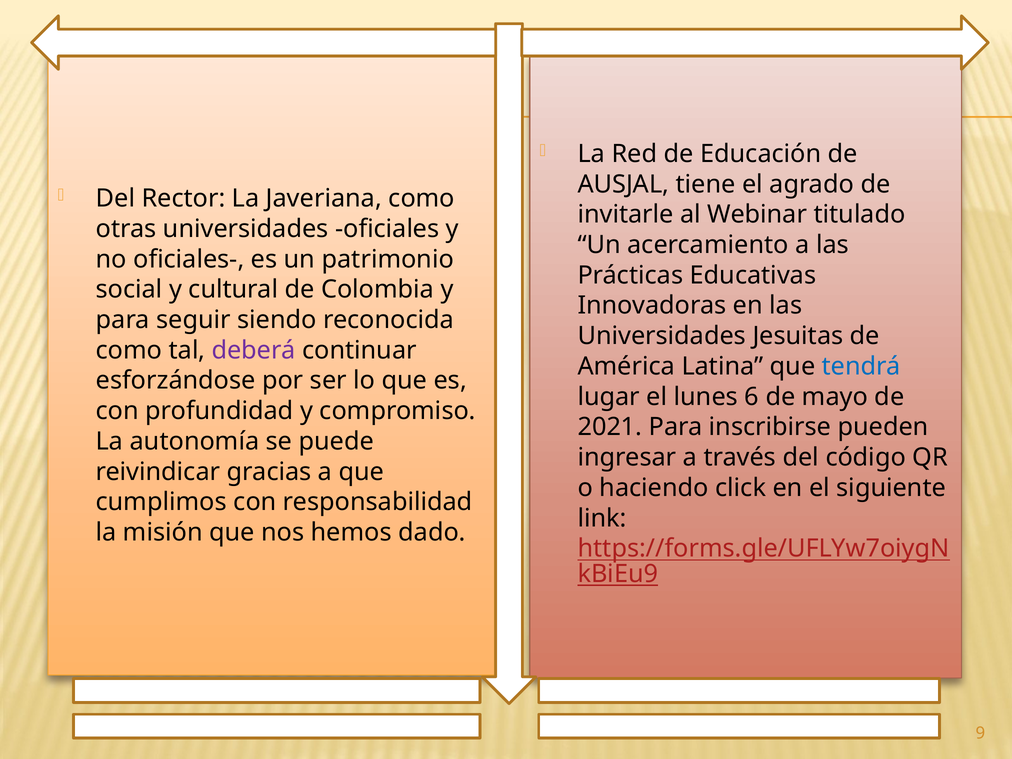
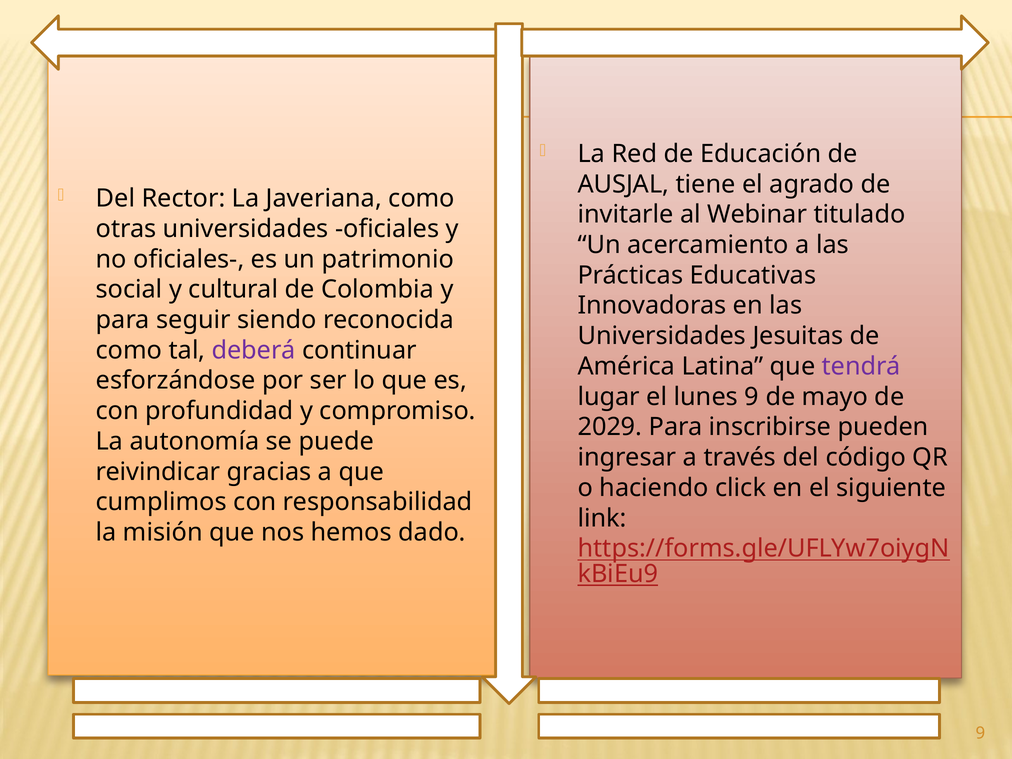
tendrá colour: blue -> purple (861, 366)
lunes 6: 6 -> 9 (752, 397)
2021: 2021 -> 2029 (610, 427)
